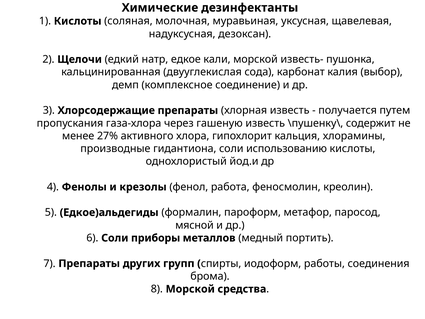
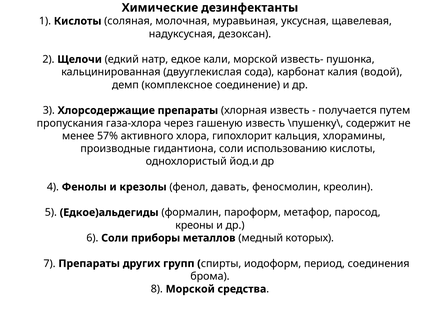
выбор: выбор -> водой (382, 72)
27%: 27% -> 57% (107, 136)
работа: работа -> давать (230, 187)
мясной: мясной -> креоны (194, 225)
портить: портить -> которых (310, 238)
работы: работы -> период (324, 263)
